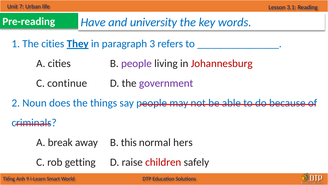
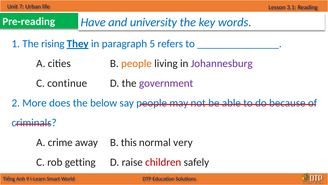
The cities: cities -> rising (53, 44)
3: 3 -> 5 (152, 44)
people colour: purple -> orange (136, 63)
Johannesburg colour: red -> purple (222, 63)
Noun: Noun -> More (35, 103)
things: things -> below (104, 103)
break: break -> crime (60, 142)
hers: hers -> very (183, 142)
